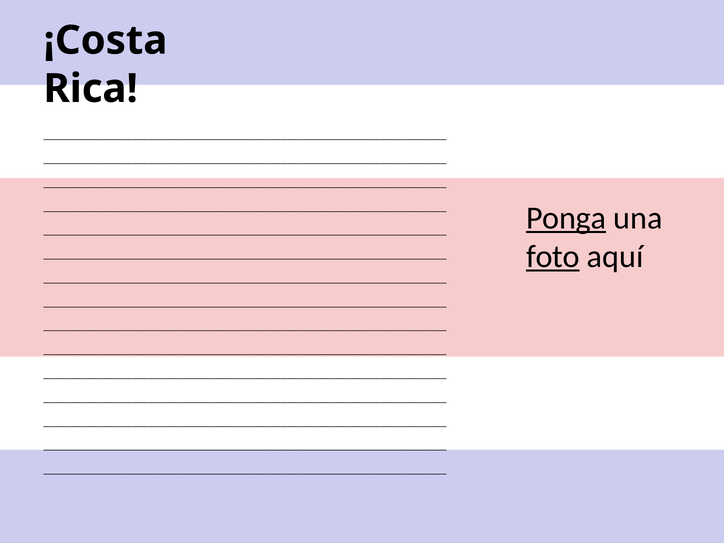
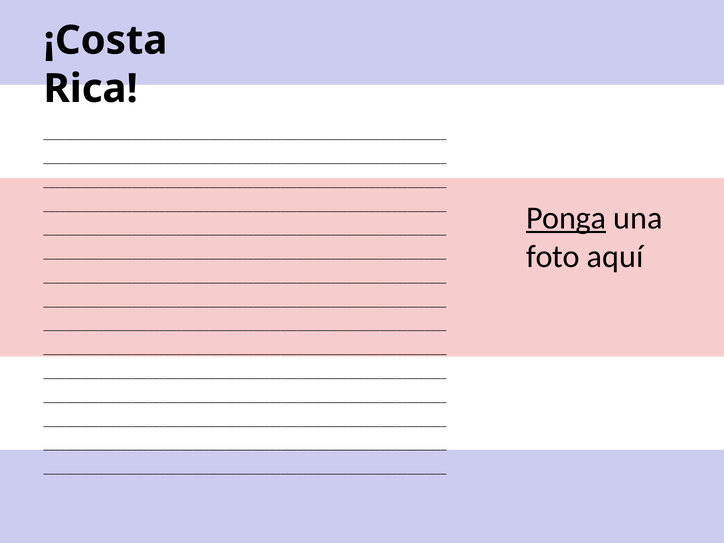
foto underline: present -> none (553, 257)
